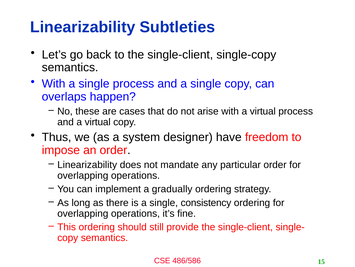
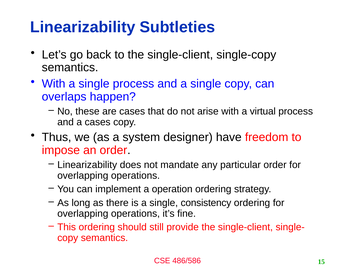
and a virtual: virtual -> cases (98, 122)
gradually: gradually -> operation (172, 189)
